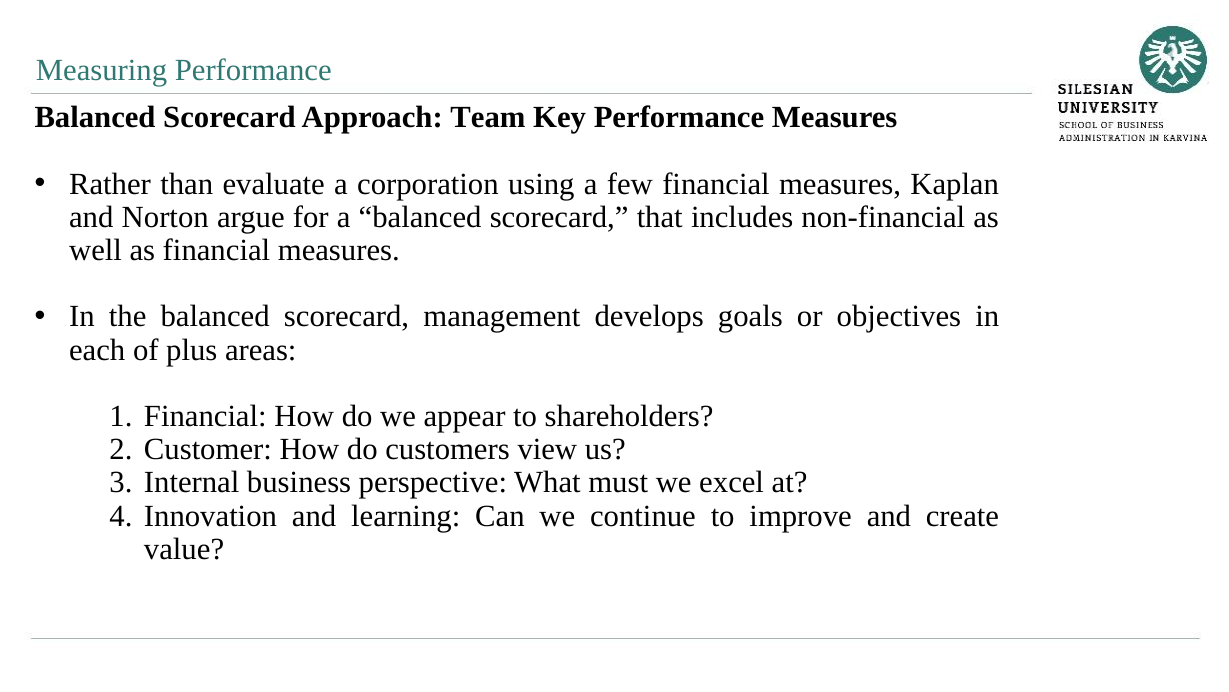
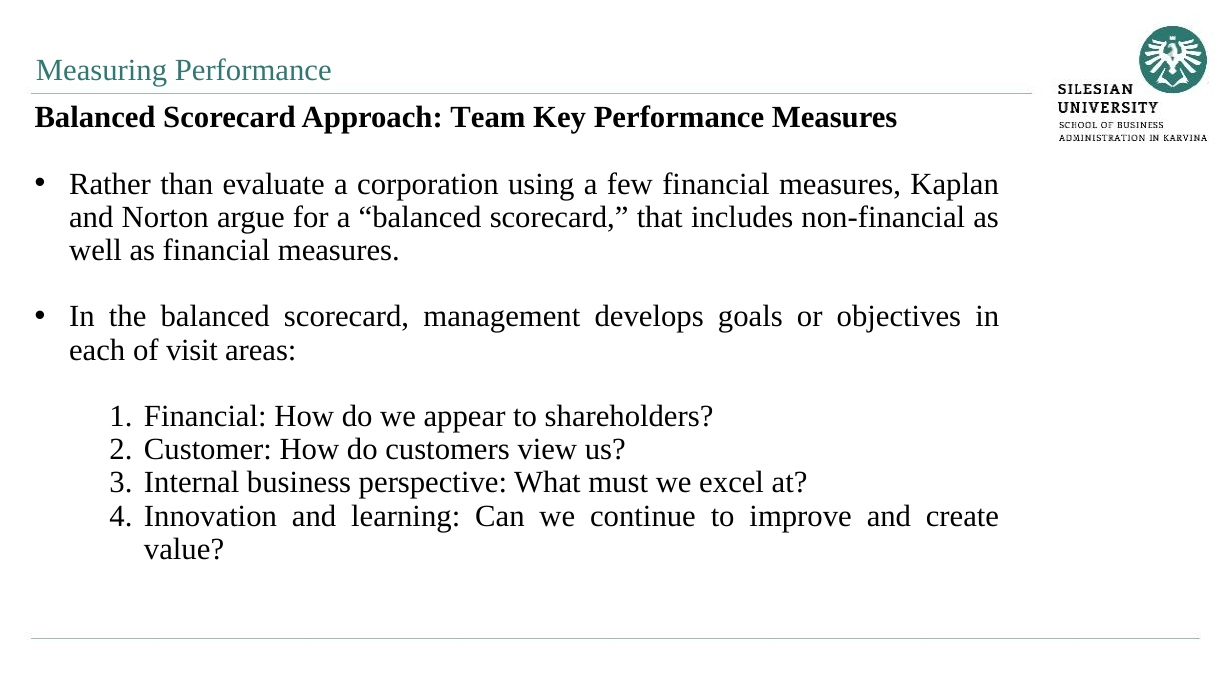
plus: plus -> visit (192, 350)
